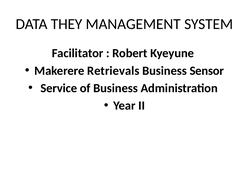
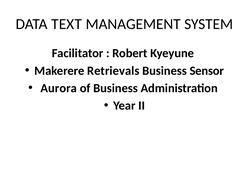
THEY: THEY -> TEXT (67, 24)
Service: Service -> Aurora (59, 88)
